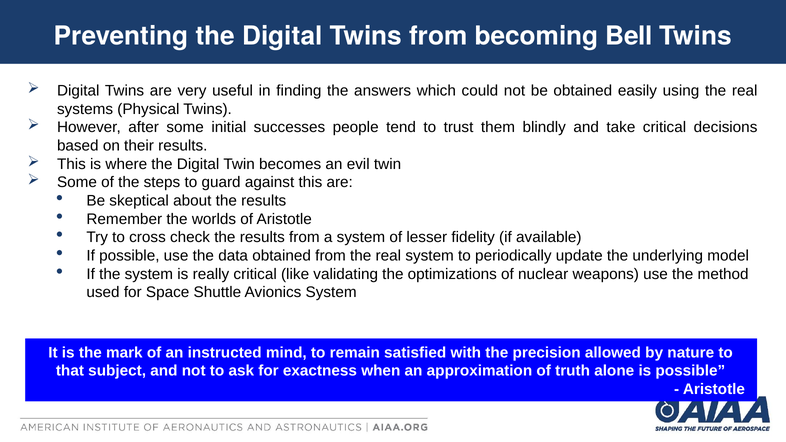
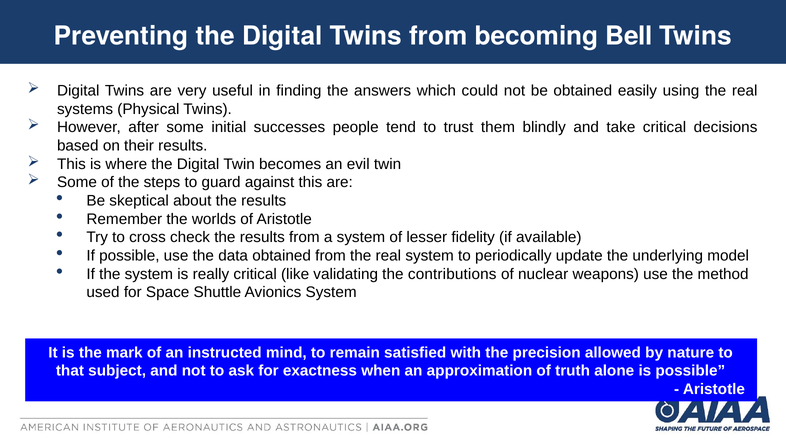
optimizations: optimizations -> contributions (452, 274)
